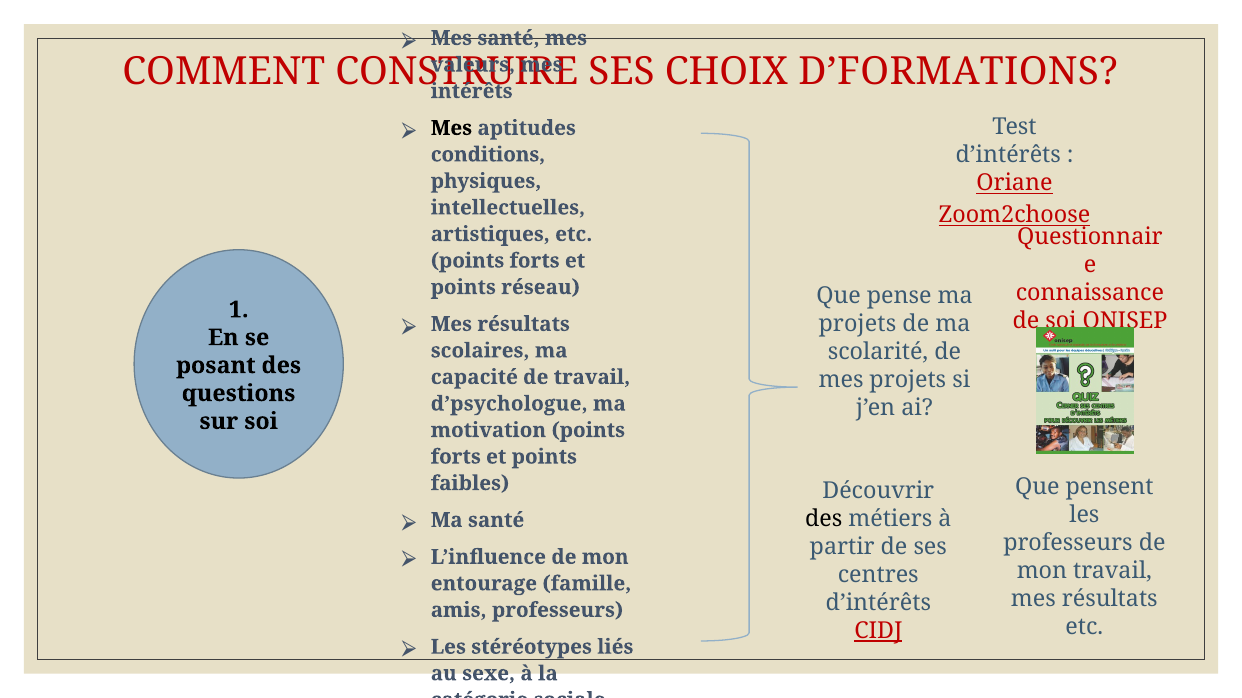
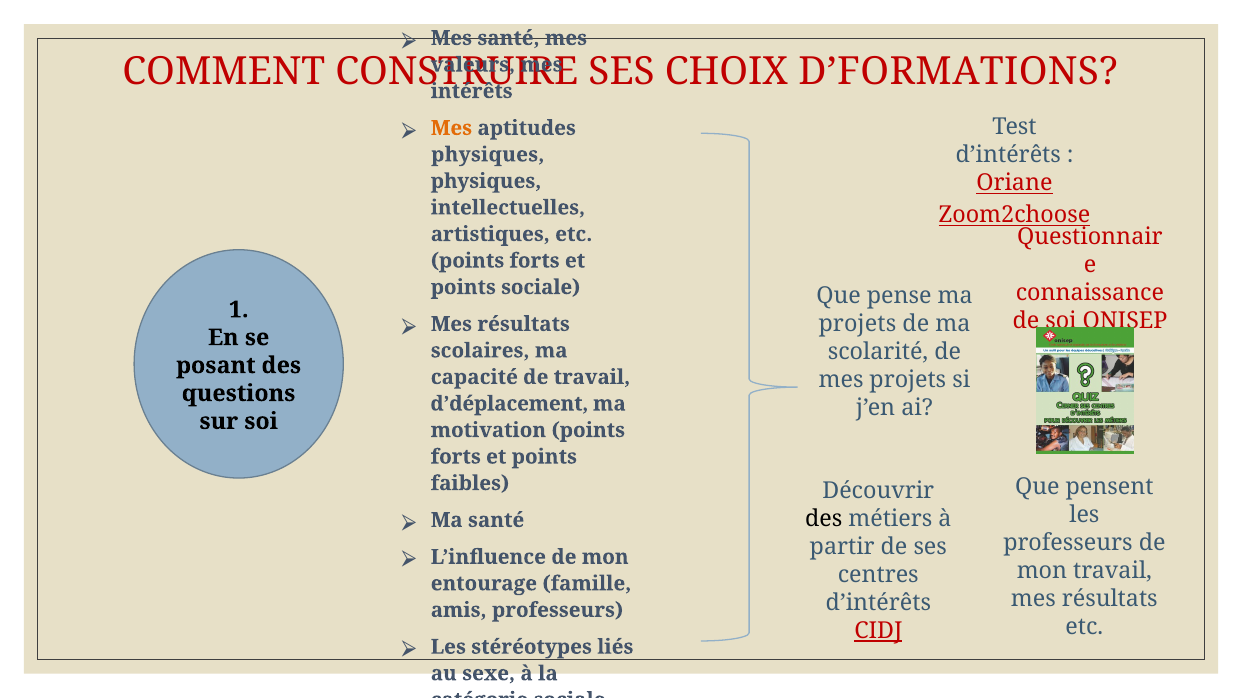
Mes colour: black -> orange (451, 128)
conditions: conditions -> physiques (488, 155)
points réseau: réseau -> sociale (541, 288)
d’psychologue: d’psychologue -> d’déplacement (509, 404)
